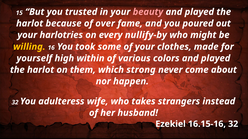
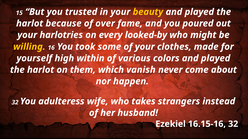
beauty colour: pink -> yellow (148, 12)
nullify-by: nullify-by -> looked-by (146, 35)
strong: strong -> vanish (141, 70)
